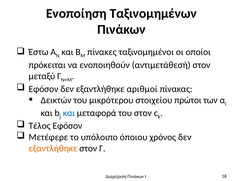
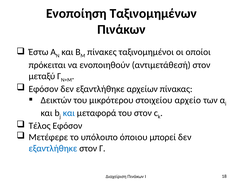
αριθμοί: αριθμοί -> αρχείων (142, 89)
πρώτοι: πρώτοι -> αρχείο (188, 100)
χρόνος: χρόνος -> μπορεί (163, 137)
εξαντλήθηκε colour: orange -> blue (53, 148)
